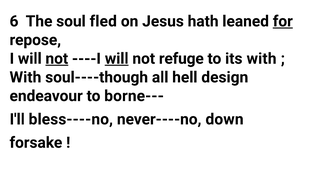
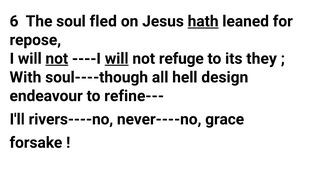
hath underline: none -> present (203, 21)
for underline: present -> none (283, 21)
its with: with -> they (262, 58)
borne---: borne--- -> refine--- (134, 96)
bless----no: bless----no -> rivers----no (71, 119)
down: down -> grace (225, 119)
